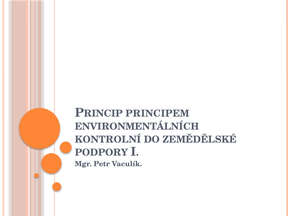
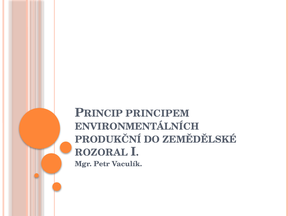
KONTROLNÍ: KONTROLNÍ -> PRODUKČNÍ (108, 140)
PODPORY: PODPORY -> ROZORAL (101, 153)
